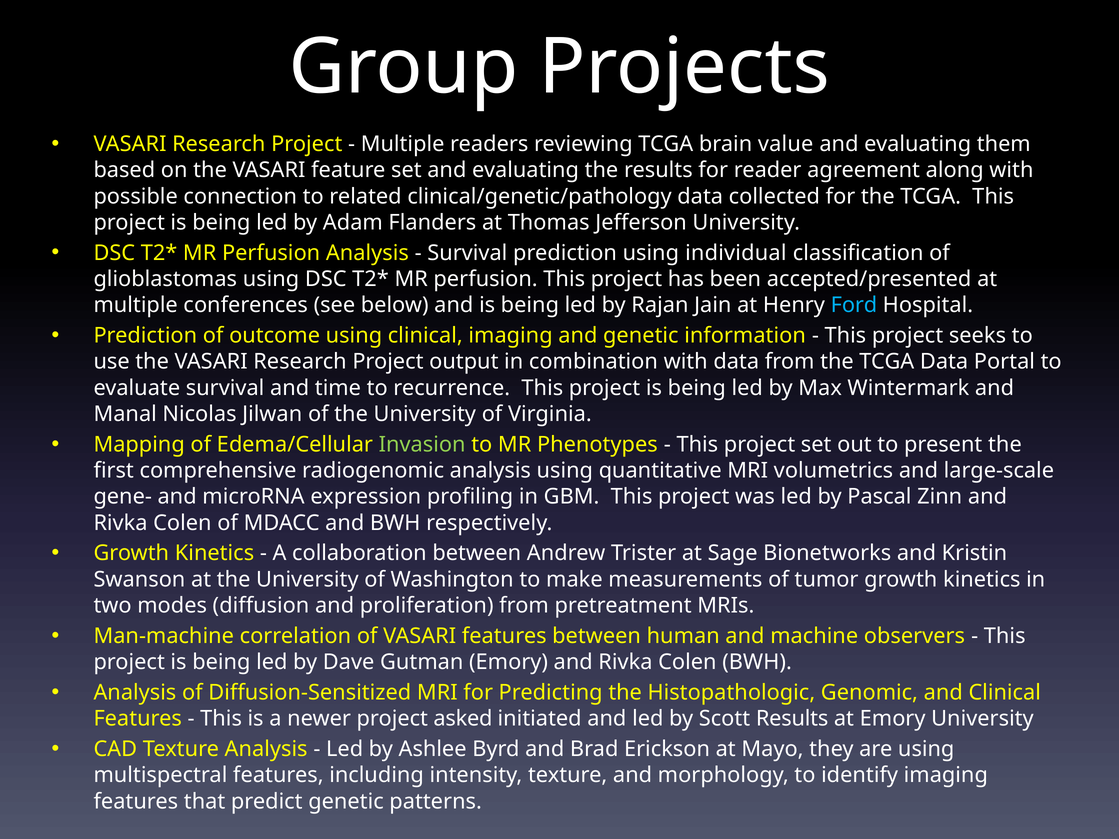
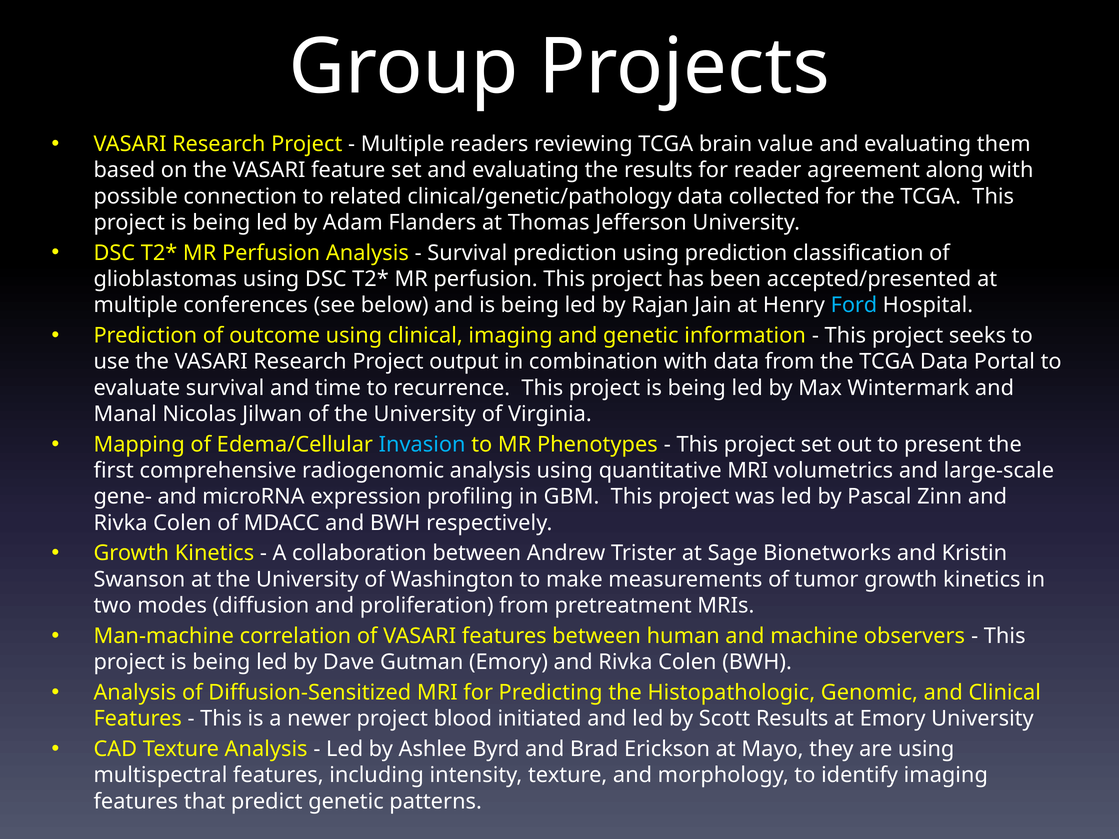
using individual: individual -> prediction (736, 253)
Invasion colour: light green -> light blue (422, 445)
asked: asked -> blood (463, 719)
